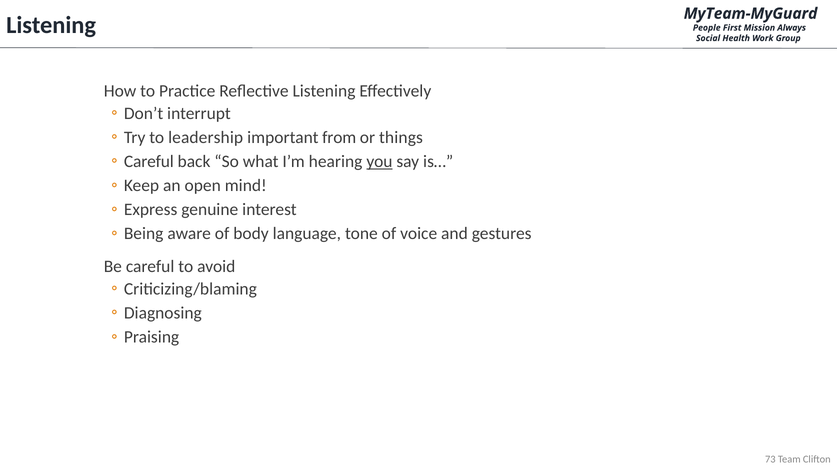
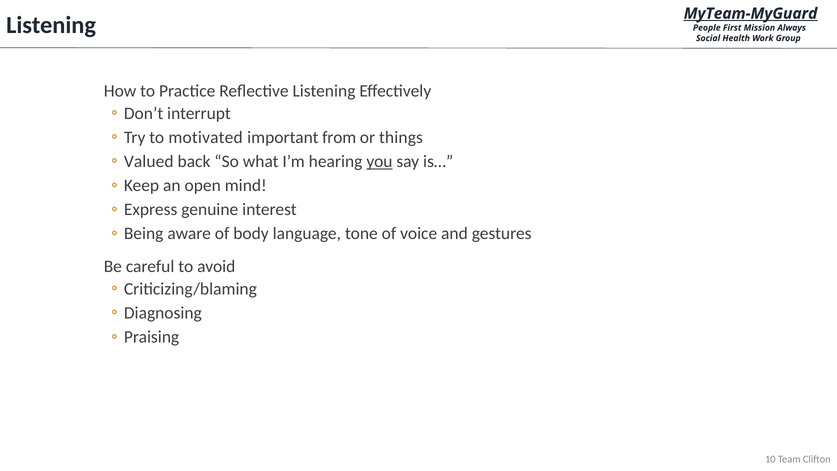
MyTeam-MyGuard underline: none -> present (751, 14)
leadership: leadership -> motivated (206, 137)
Careful: Careful -> Valued (149, 161)
73: 73 -> 10 (770, 459)
